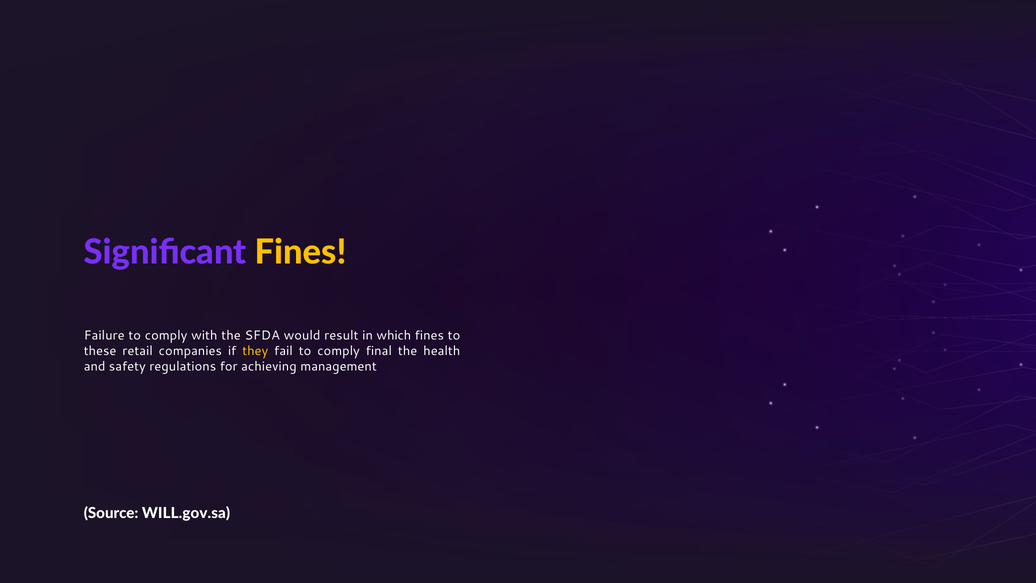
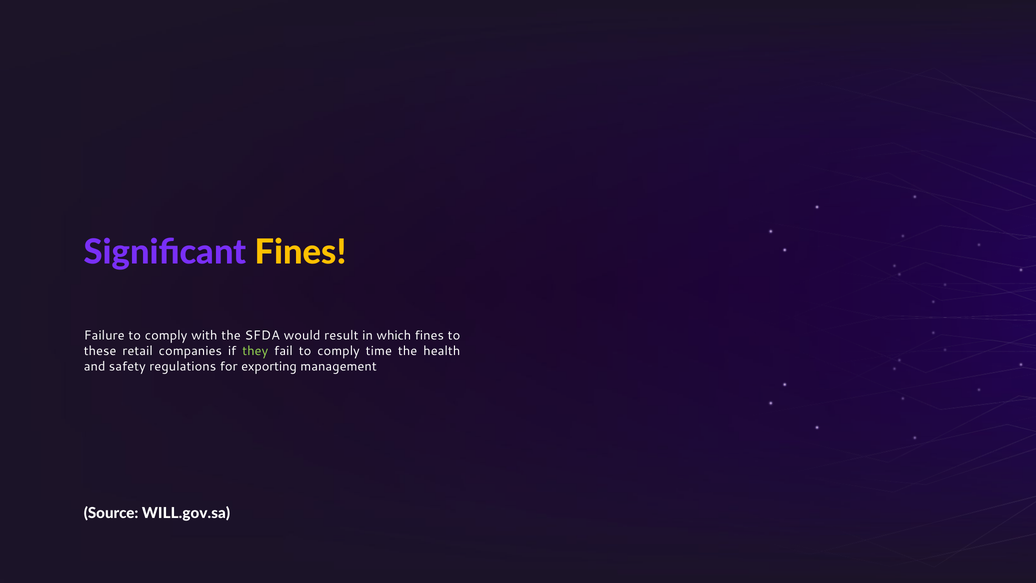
they colour: yellow -> light green (255, 351)
final: final -> time (379, 351)
achieving: achieving -> exporting (269, 366)
